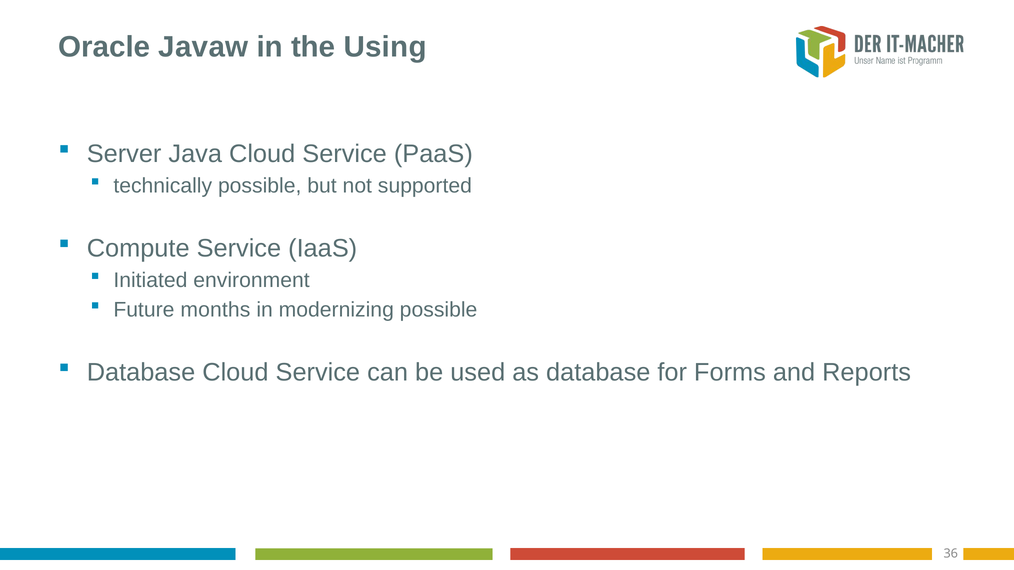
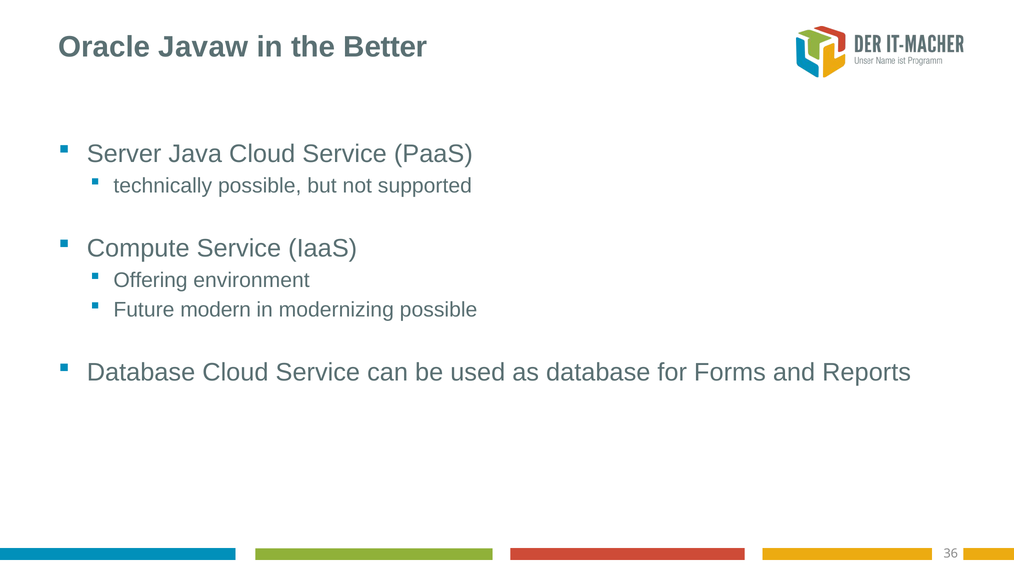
Using: Using -> Better (385, 47)
Initiated: Initiated -> Offering (150, 280)
months: months -> modern (216, 310)
